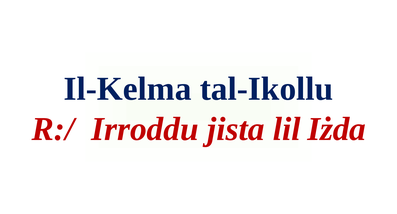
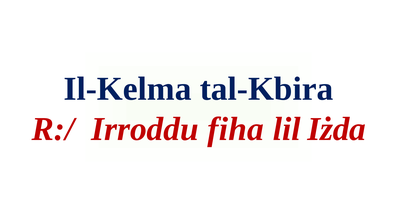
tal-Ikollu: tal-Ikollu -> tal-Kbira (267, 89)
jista: jista -> fiha (236, 129)
